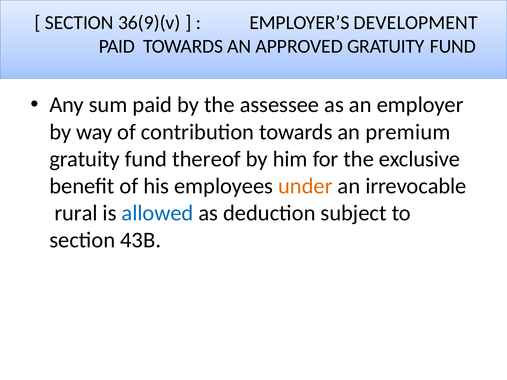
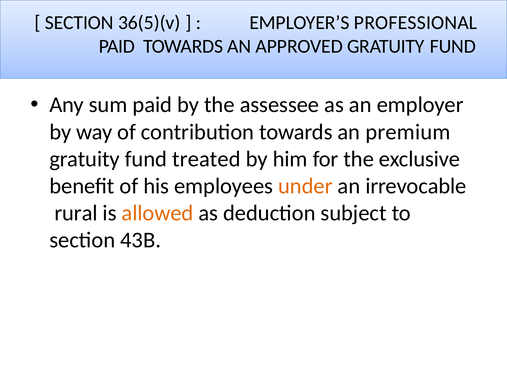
36(9)(v: 36(9)(v -> 36(5)(v (149, 23)
DEVELOPMENT: DEVELOPMENT -> PROFESSIONAL (416, 23)
thereof: thereof -> treated (206, 159)
allowed colour: blue -> orange (158, 213)
